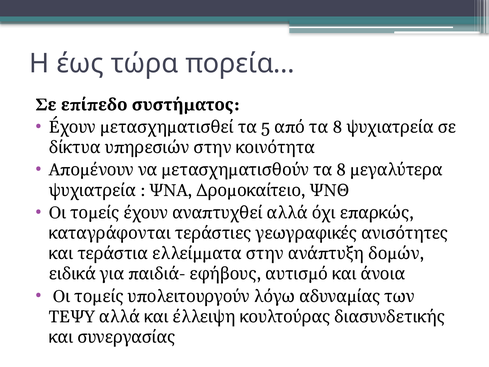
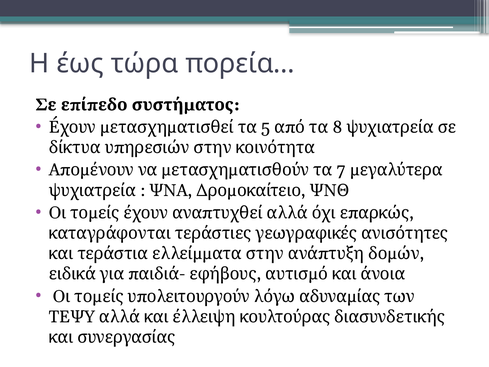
8: 8 -> 7 (341, 170)
